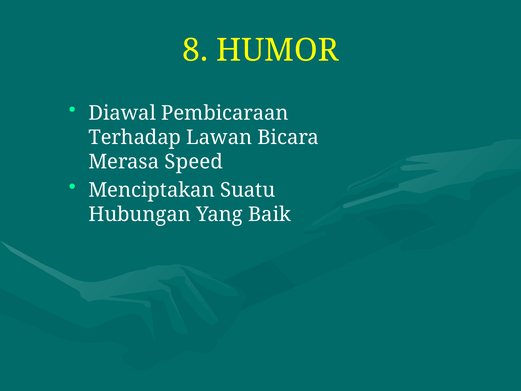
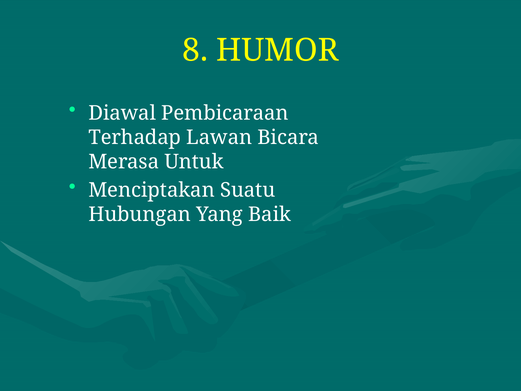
Speed: Speed -> Untuk (194, 162)
